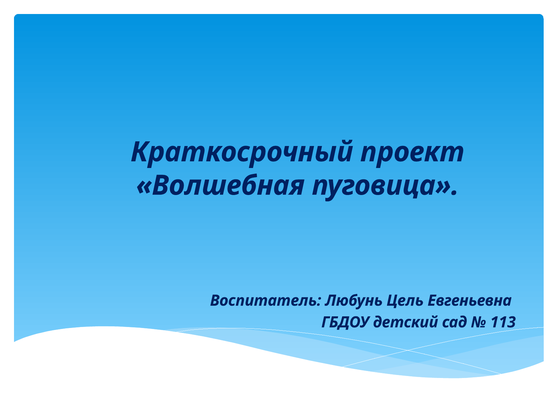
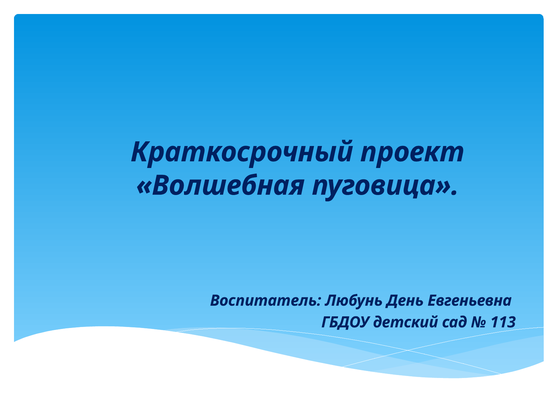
Цель: Цель -> День (405, 300)
